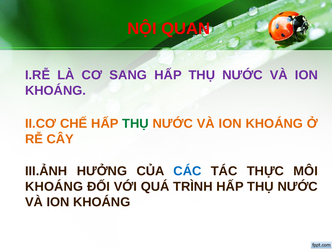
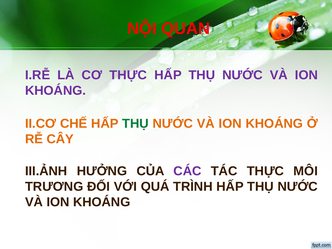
CƠ SANG: SANG -> THỰC (128, 75)
CÁC colour: blue -> purple (187, 171)
KHOÁNG: KHOÁNG -> TRƯƠNG (54, 187)
